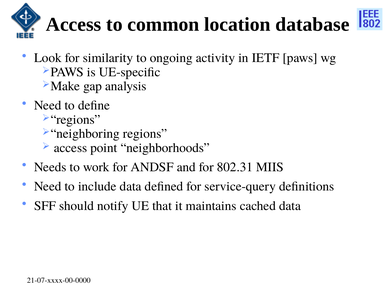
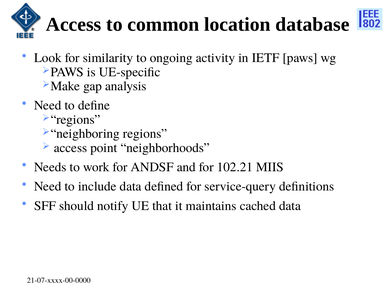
802.31: 802.31 -> 102.21 (235, 167)
